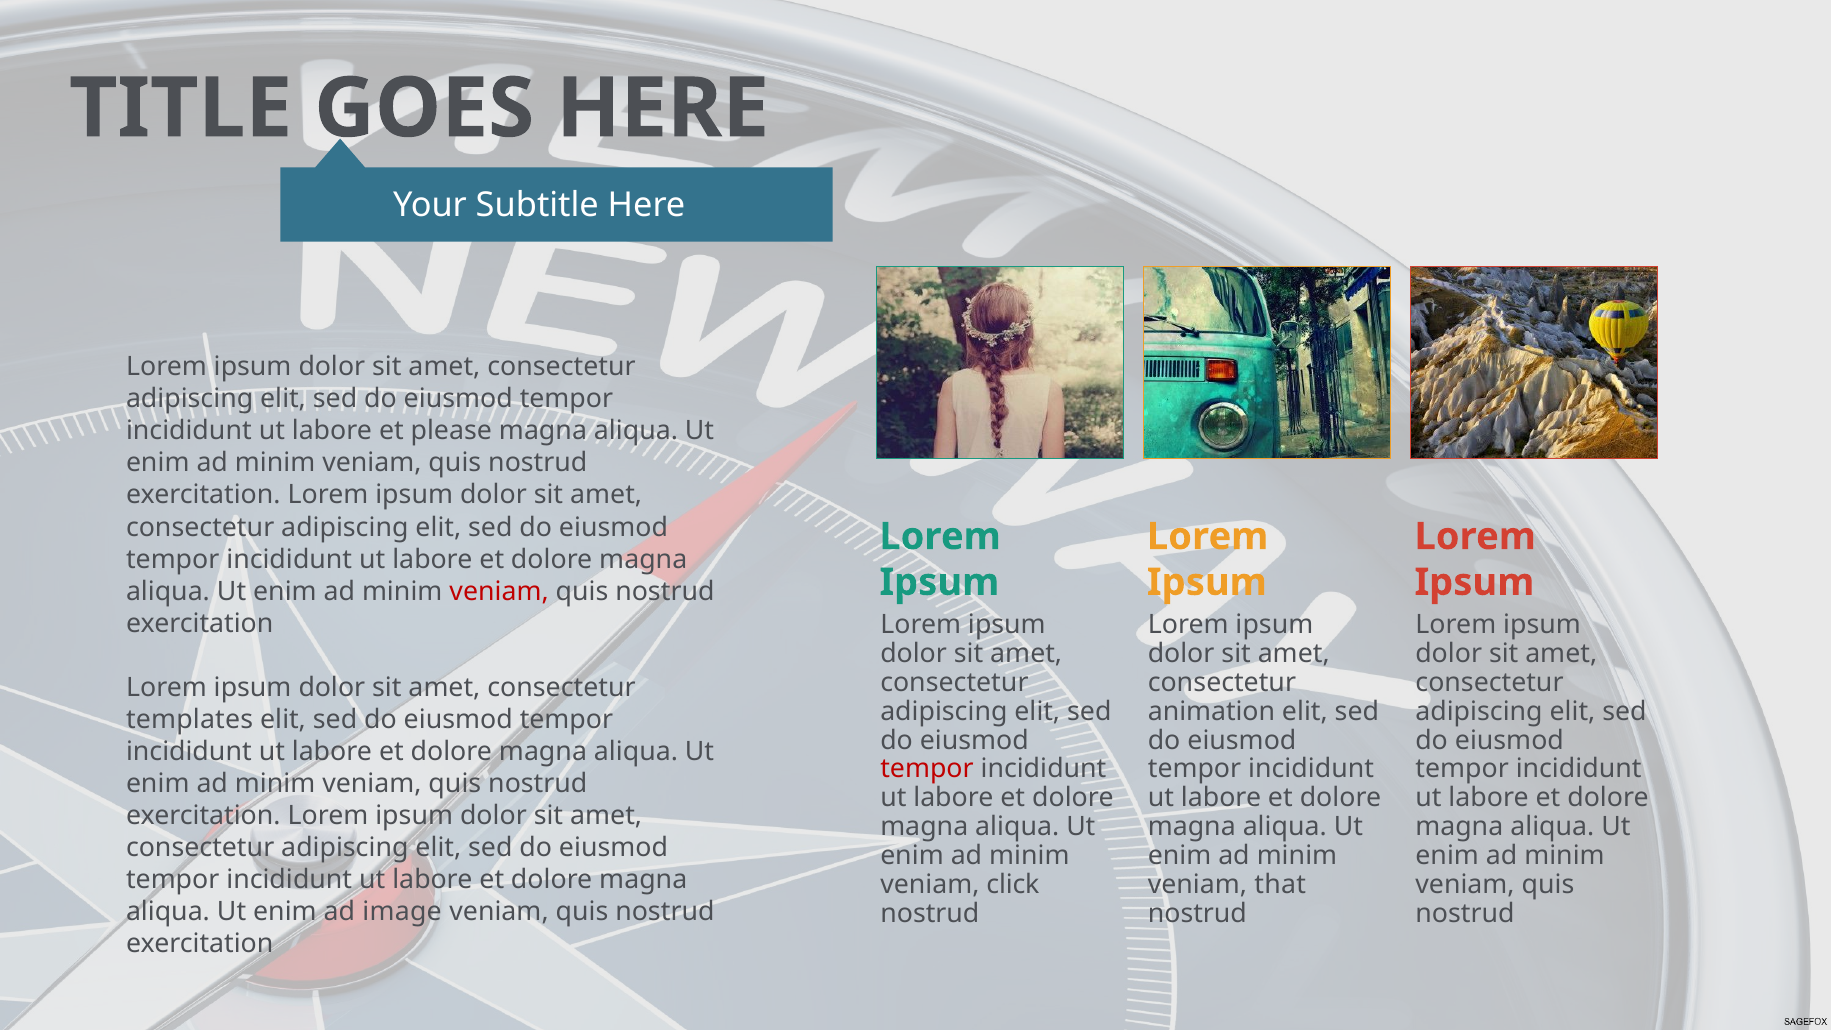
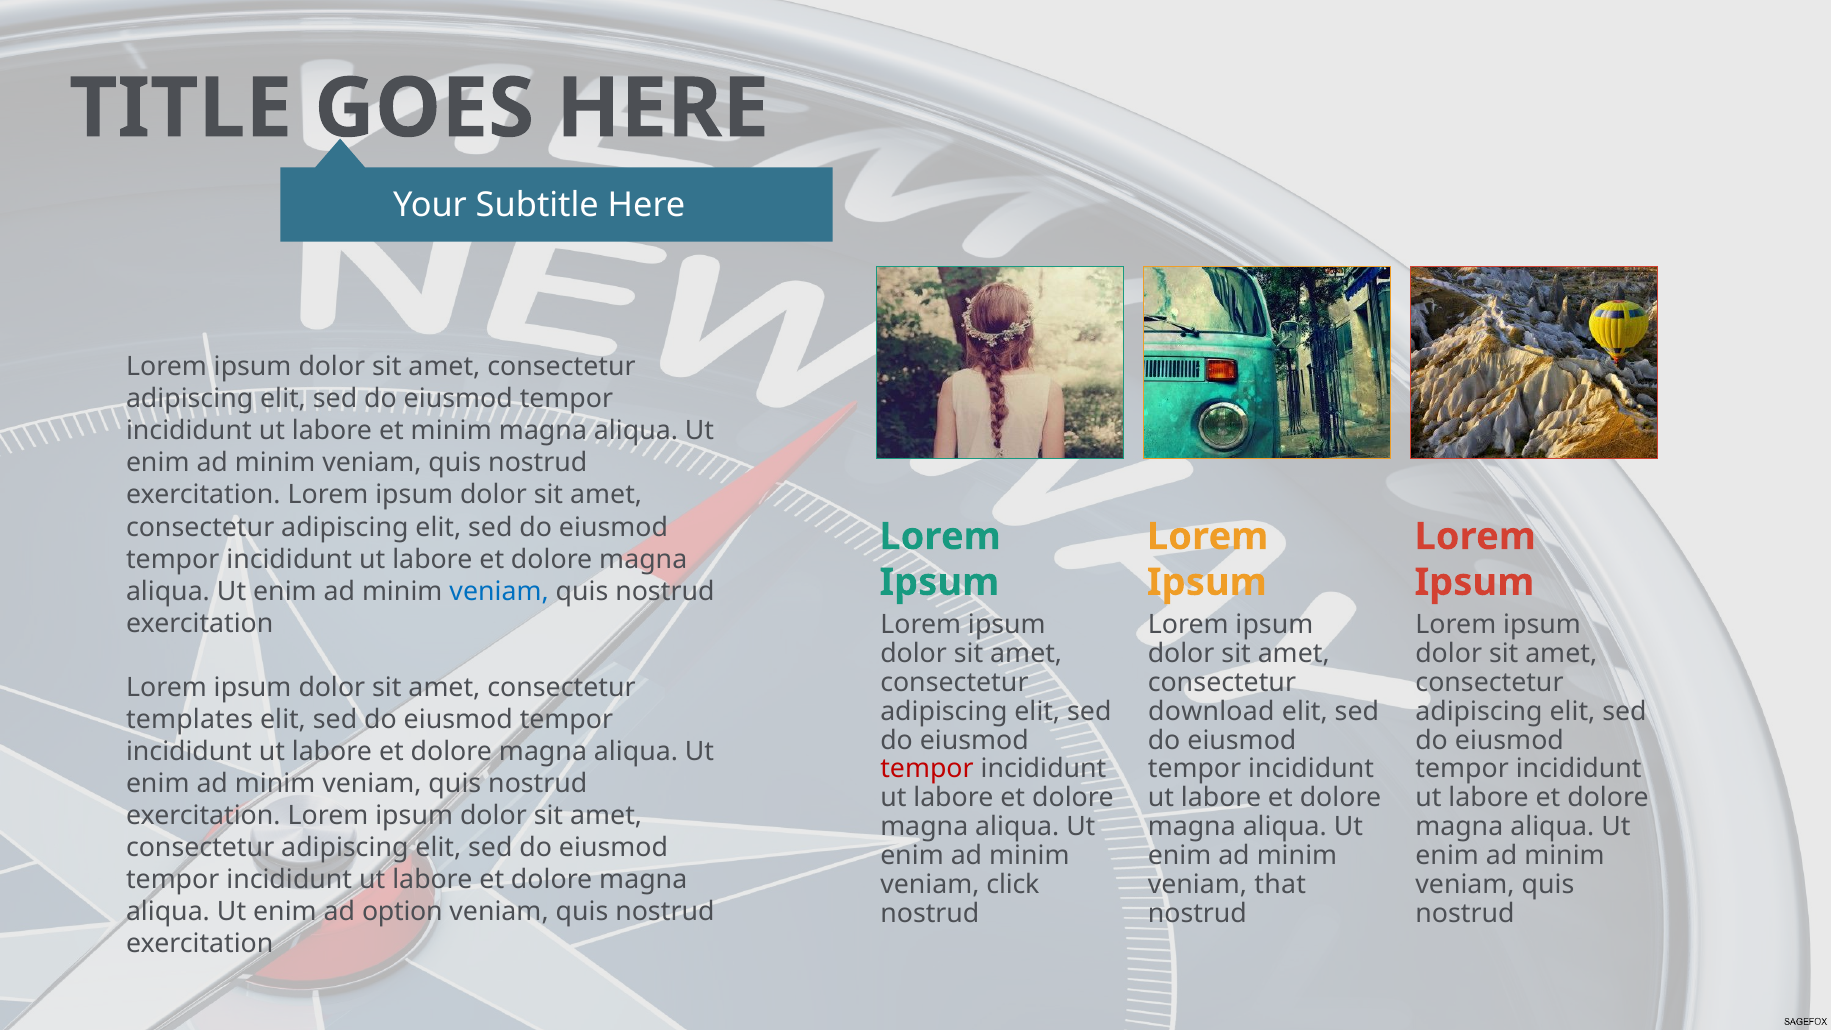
et please: please -> minim (451, 431)
veniam colour: red -> blue (499, 591)
animation: animation -> download (1211, 711)
image: image -> option (402, 912)
